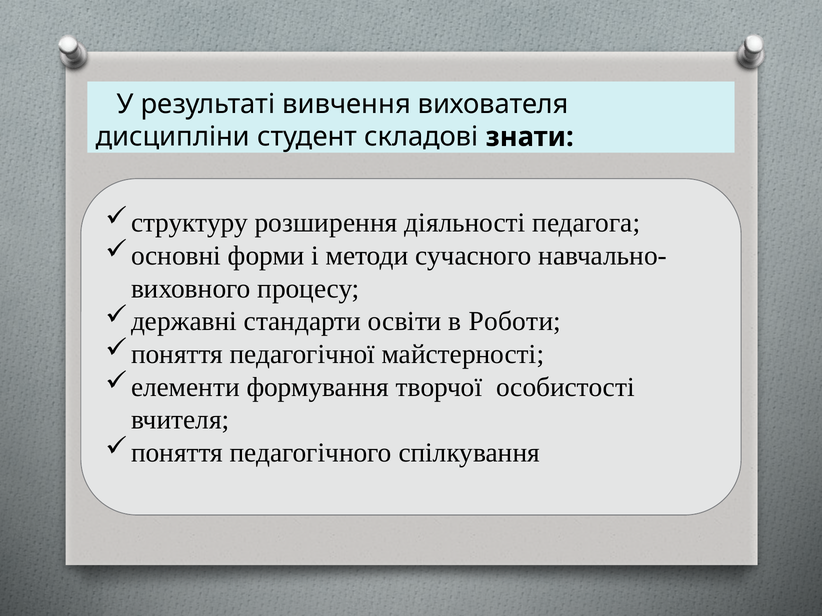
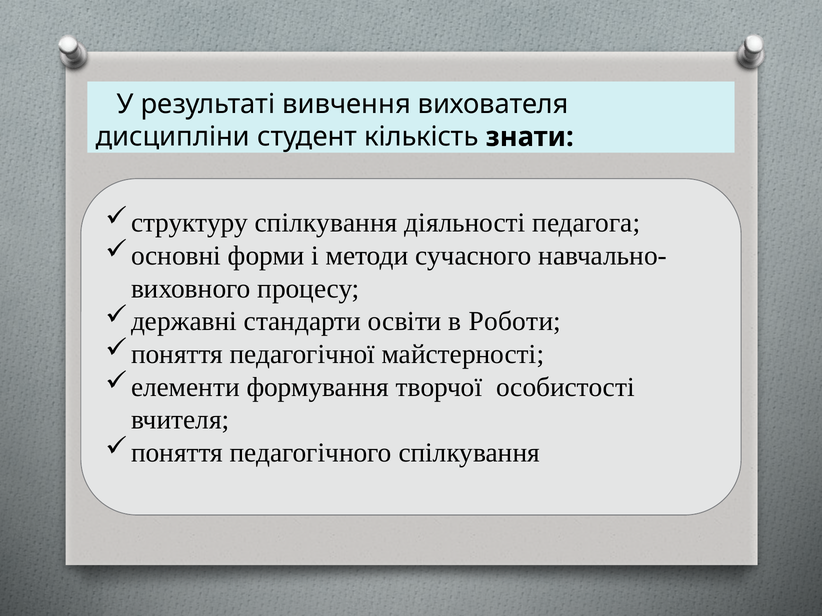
складові: складові -> кількість (421, 137)
розширення: розширення -> спілкування (326, 223)
